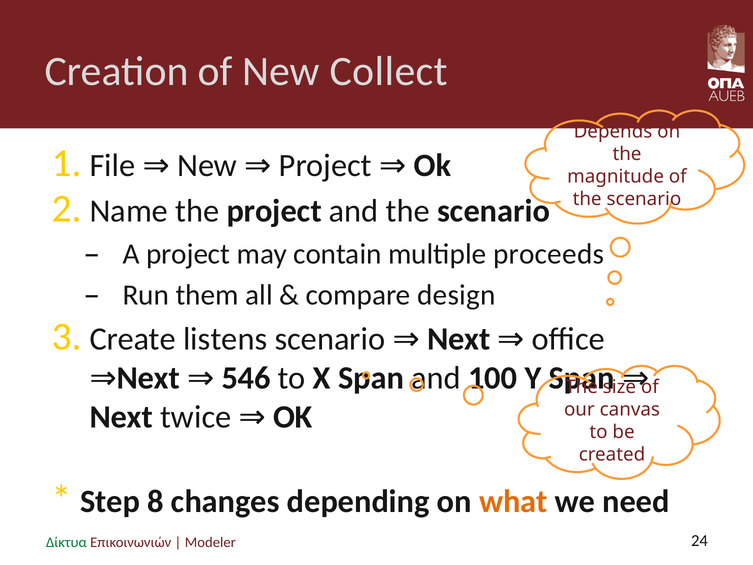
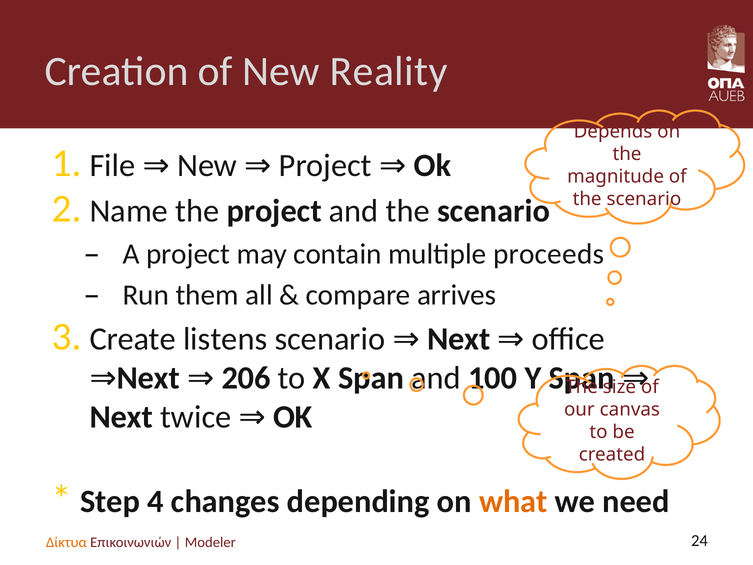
Collect: Collect -> Reality (389, 72)
design: design -> arrives (457, 295)
546: 546 -> 206 (246, 378)
8: 8 -> 4 (155, 501)
Δίκτυα colour: green -> orange (66, 542)
